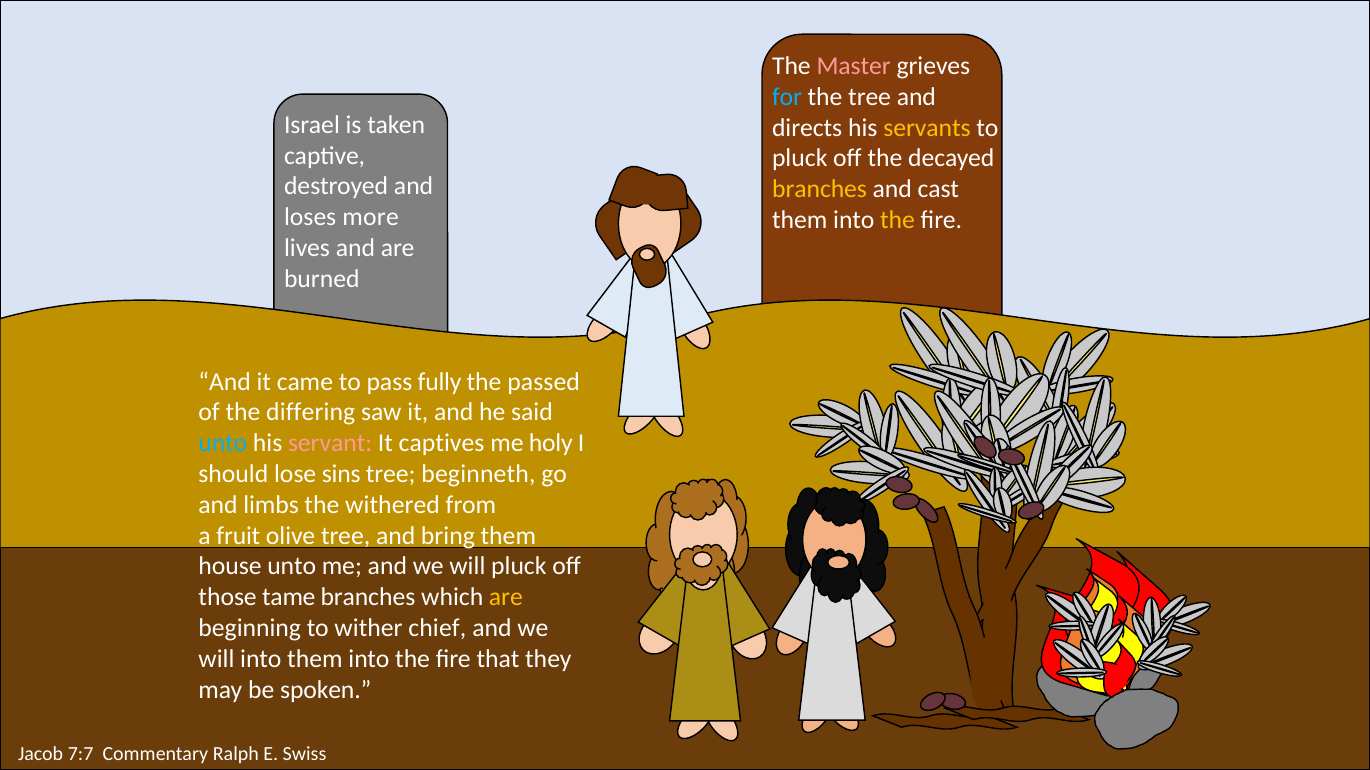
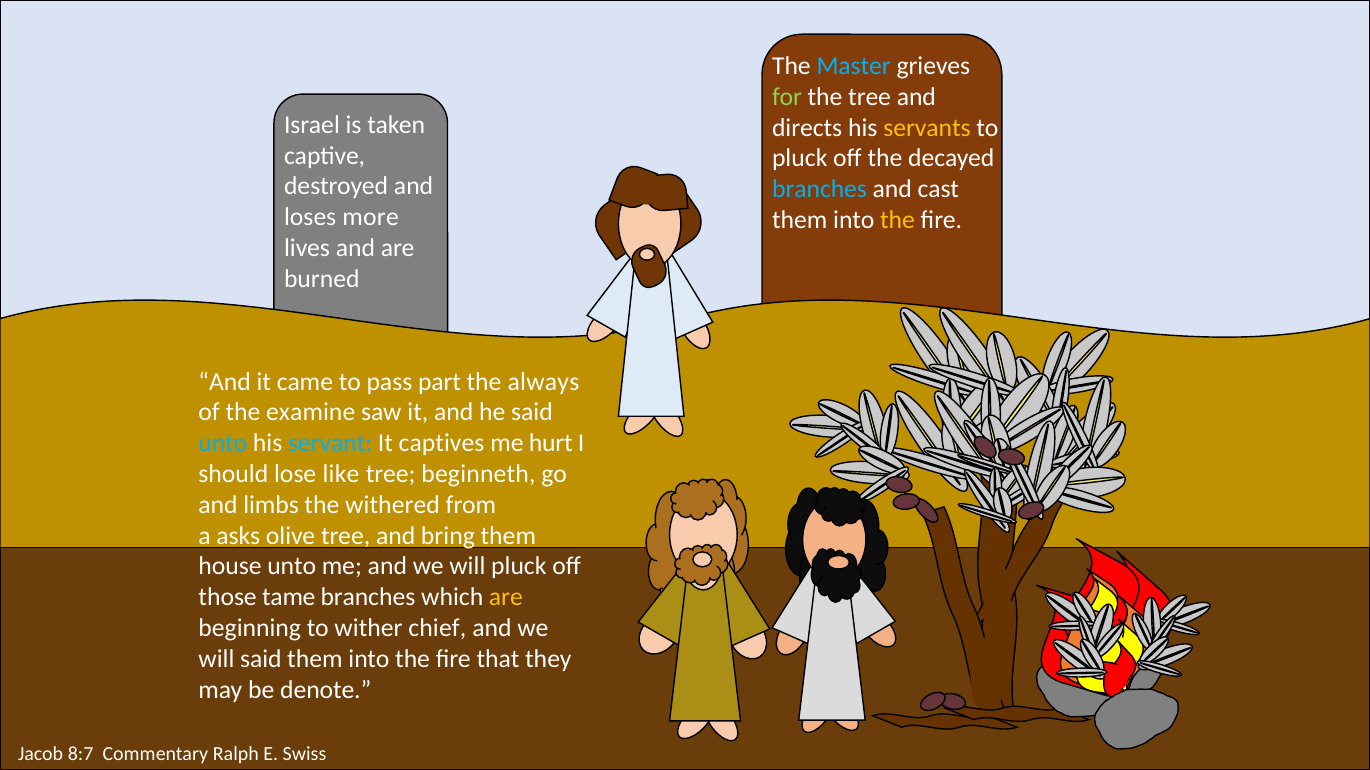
Master colour: pink -> light blue (854, 66)
for colour: light blue -> light green (787, 97)
branches colour: yellow -> light blue (820, 189)
fully: fully -> part (440, 382)
passed: passed -> always (543, 382)
differing: differing -> examine (311, 413)
servant colour: pink -> light blue (330, 443)
holy: holy -> hurt (551, 443)
sins: sins -> like (341, 474)
fruit: fruit -> asks (238, 536)
will into: into -> said (261, 659)
spoken: spoken -> denote (326, 690)
7:7: 7:7 -> 8:7 (81, 754)
